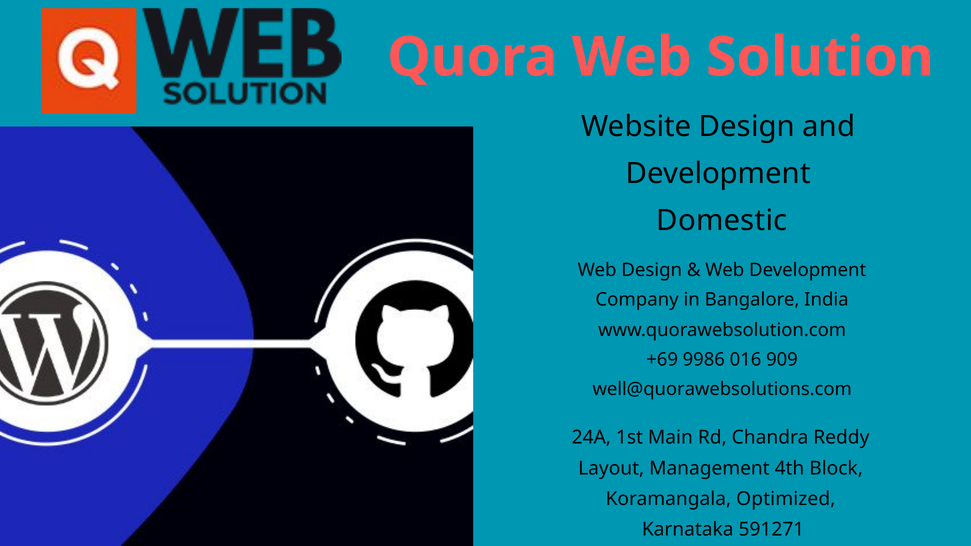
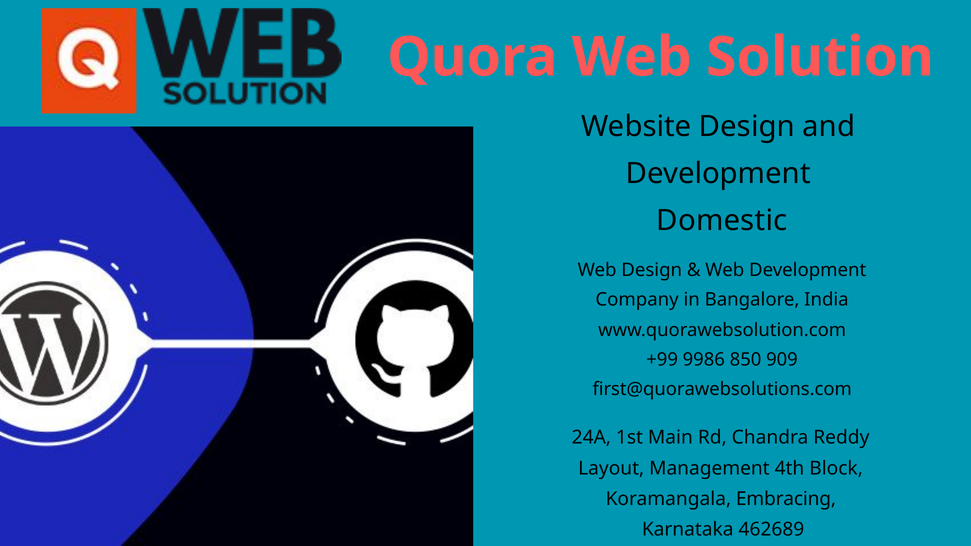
+69: +69 -> +99 (662, 360)
016: 016 -> 850 (746, 360)
well@quorawebsolutions.com: well@quorawebsolutions.com -> first@quorawebsolutions.com (722, 389)
Optimized: Optimized -> Embracing (786, 499)
591271: 591271 -> 462689 (771, 530)
